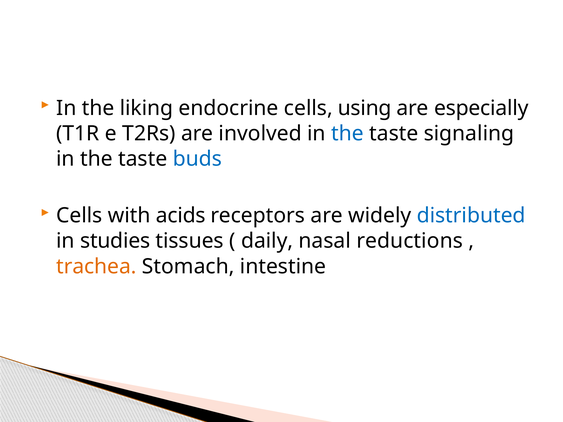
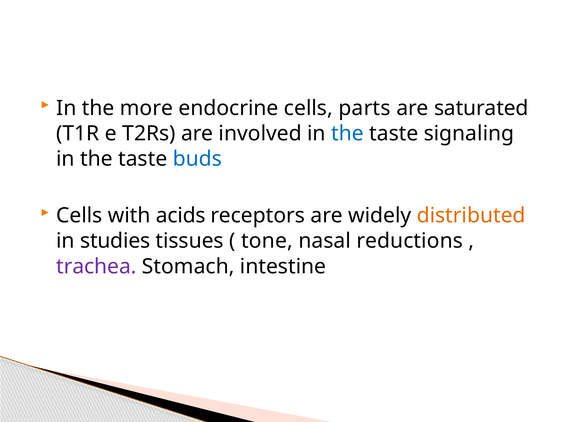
liking: liking -> more (146, 108)
using: using -> parts (364, 108)
especially: especially -> saturated (481, 108)
distributed colour: blue -> orange (471, 216)
daily: daily -> tone (267, 241)
trachea colour: orange -> purple (96, 267)
